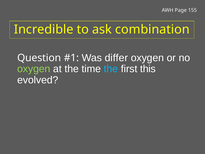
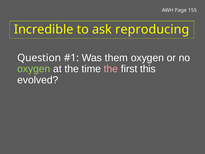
combination: combination -> reproducing (152, 29)
differ: differ -> them (116, 58)
the colour: light blue -> pink (111, 69)
